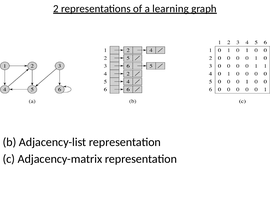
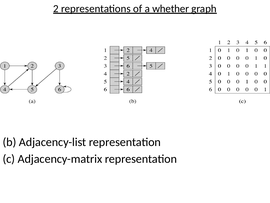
learning: learning -> whether (171, 9)
